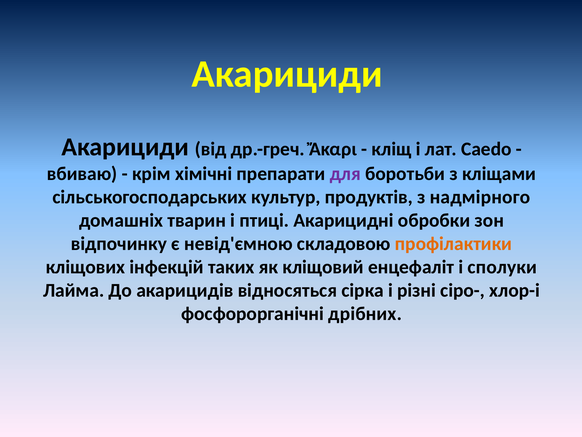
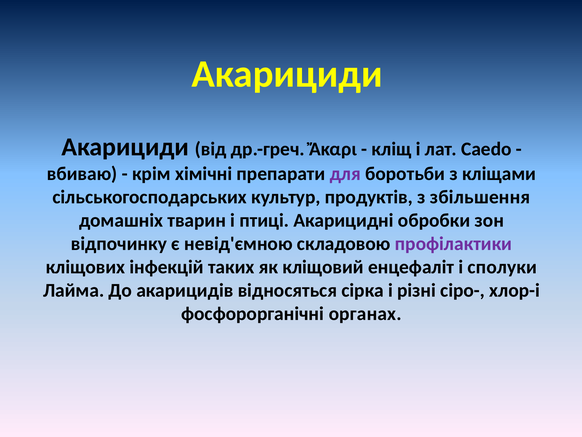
надмірного: надмірного -> збільшення (480, 197)
профілактики colour: orange -> purple (454, 243)
дрібних: дрібних -> органах (365, 313)
